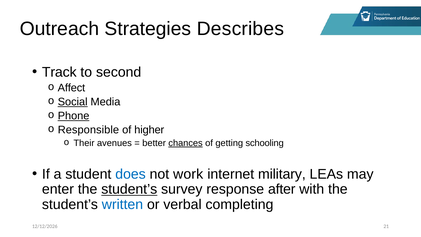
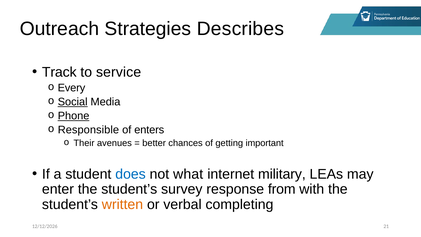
second: second -> service (119, 72)
Affect: Affect -> Every (71, 88)
higher: higher -> enters (149, 130)
chances underline: present -> none (186, 143)
schooling: schooling -> important (265, 143)
work: work -> what (188, 174)
student’s underline: present -> none (129, 189)
after: after -> from (282, 189)
written colour: blue -> orange (122, 204)
